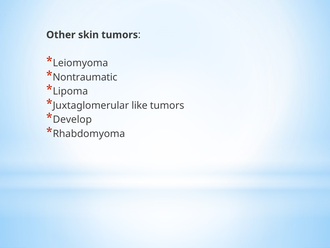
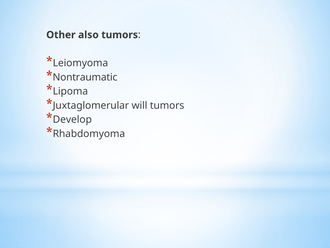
skin: skin -> also (88, 35)
like: like -> will (140, 105)
